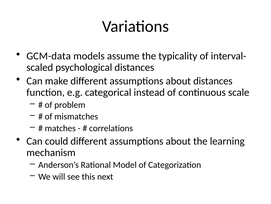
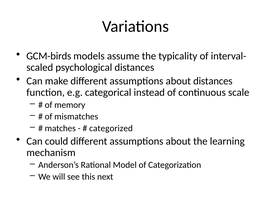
GCM-data: GCM-data -> GCM-birds (49, 56)
problem: problem -> memory (70, 104)
correlations: correlations -> categorized (111, 128)
